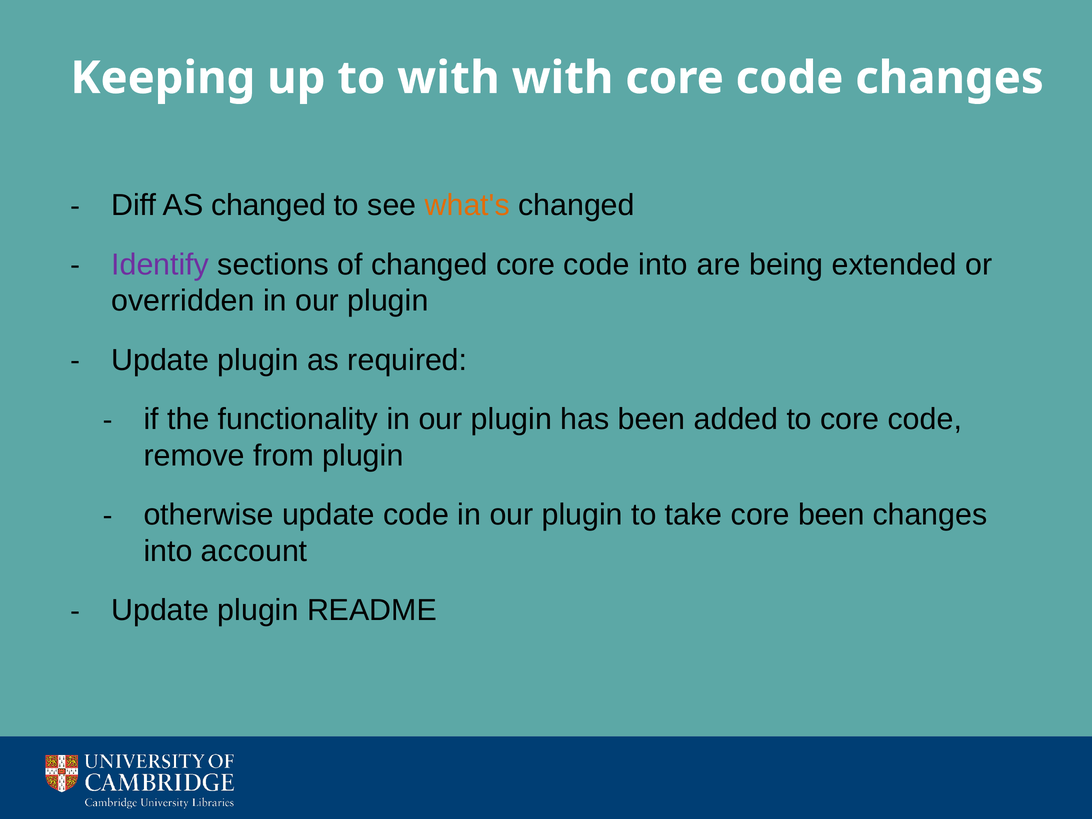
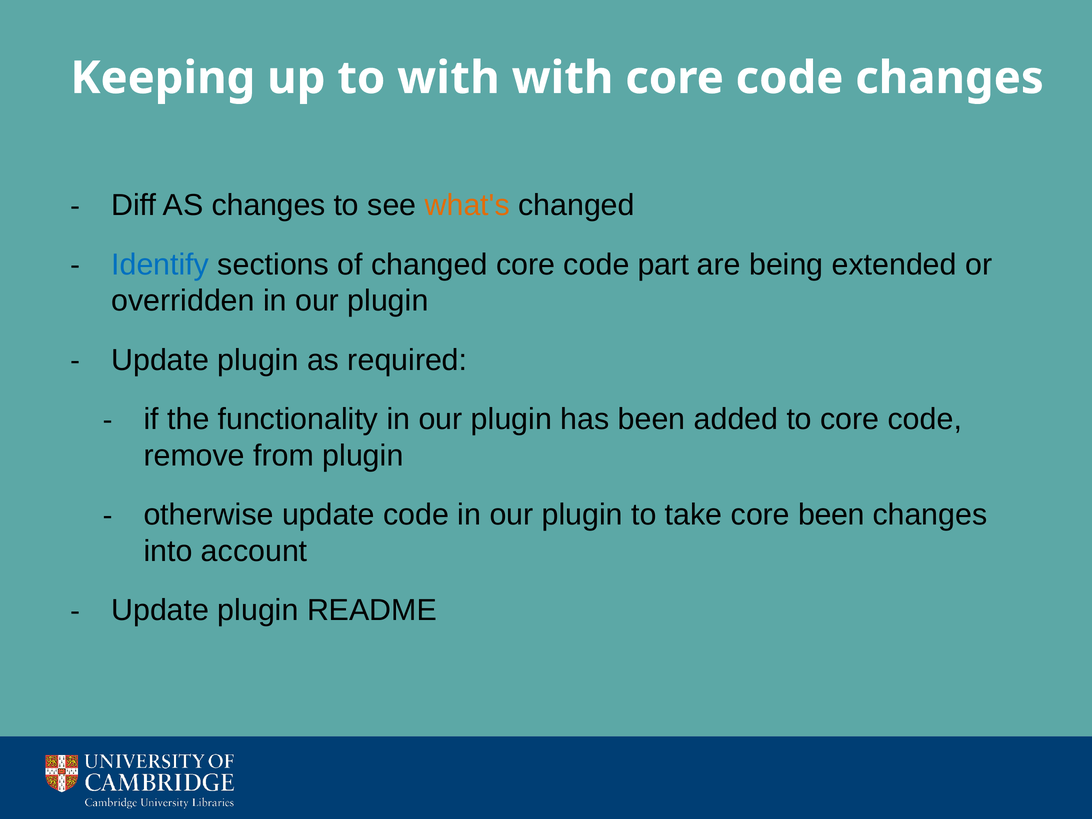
AS changed: changed -> changes (269, 205)
Identify colour: purple -> blue (160, 264)
code into: into -> part (663, 264)
